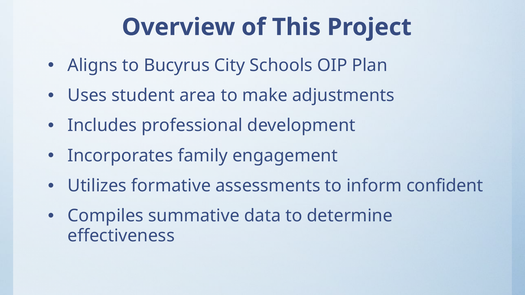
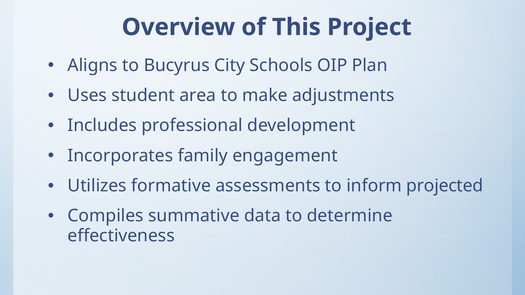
confident: confident -> projected (445, 186)
